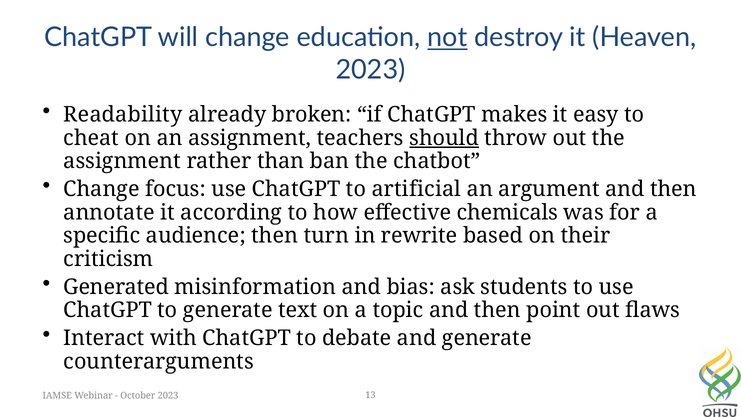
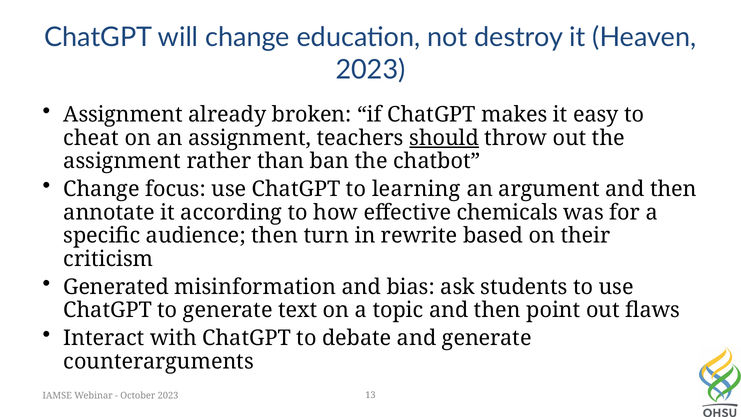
not underline: present -> none (447, 38)
Readability: Readability -> Assignment (123, 115)
artificial: artificial -> learning (416, 189)
